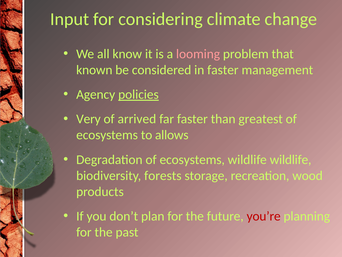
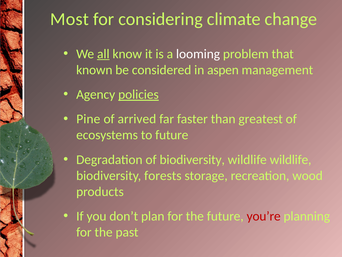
Input: Input -> Most (70, 19)
all underline: none -> present (103, 54)
looming colour: pink -> white (198, 54)
in faster: faster -> aspen (223, 70)
Very: Very -> Pine (88, 119)
to allows: allows -> future (172, 135)
Degradation of ecosystems: ecosystems -> biodiversity (192, 159)
